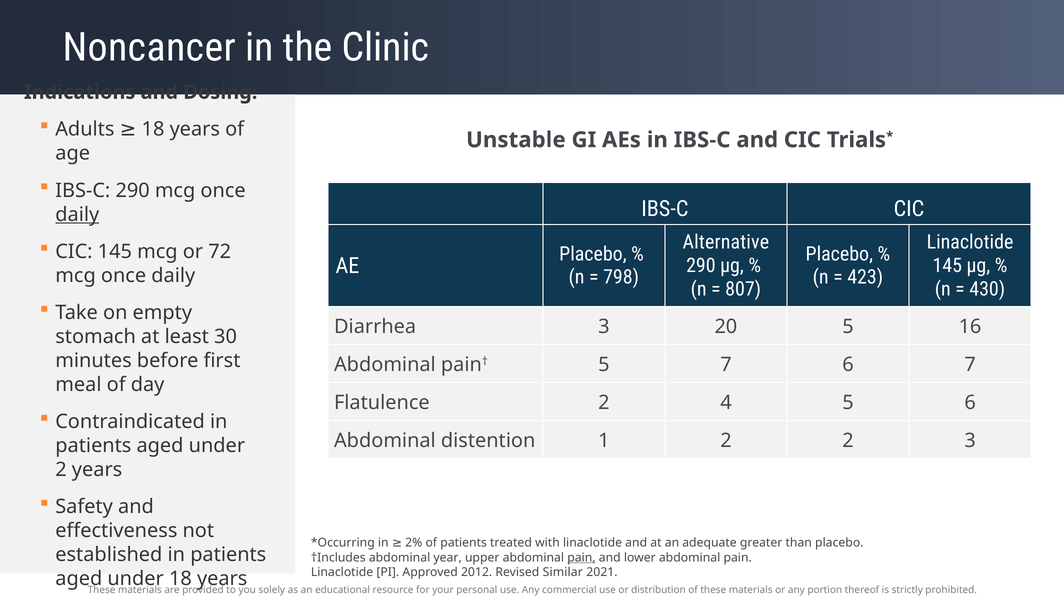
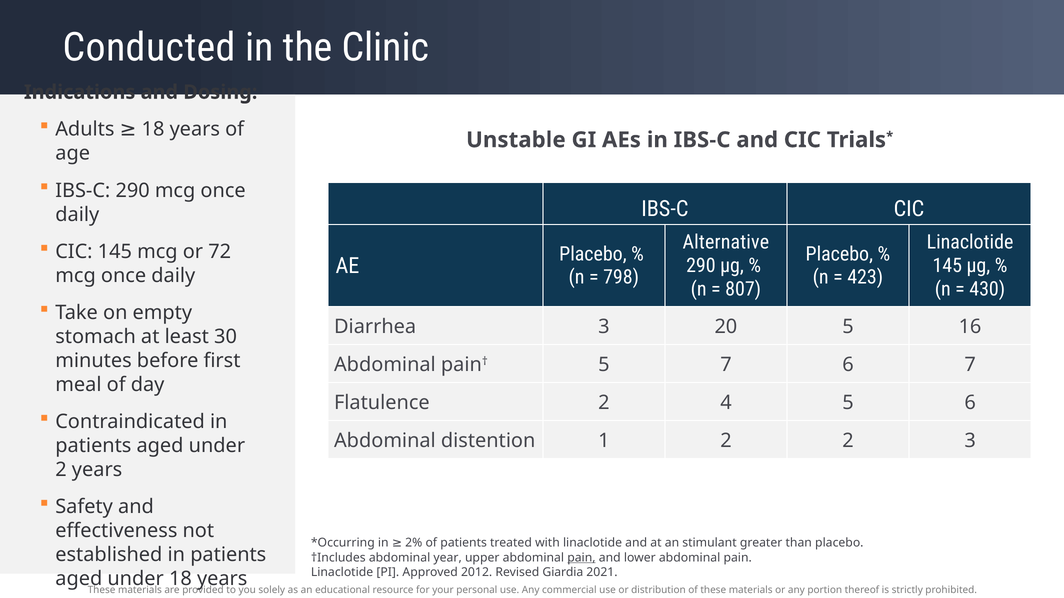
Noncancer: Noncancer -> Conducted (149, 47)
daily underline: present -> none (77, 215)
adequate: adequate -> stimulant (709, 543)
Similar: Similar -> Giardia (563, 573)
